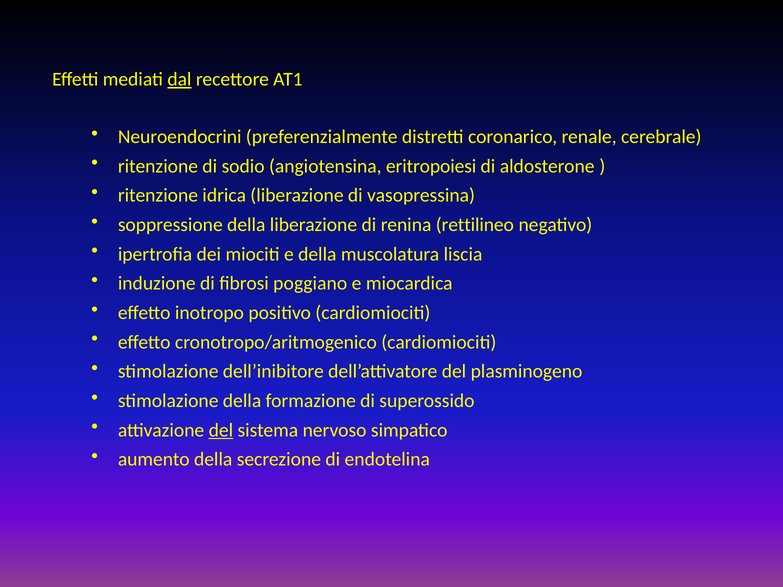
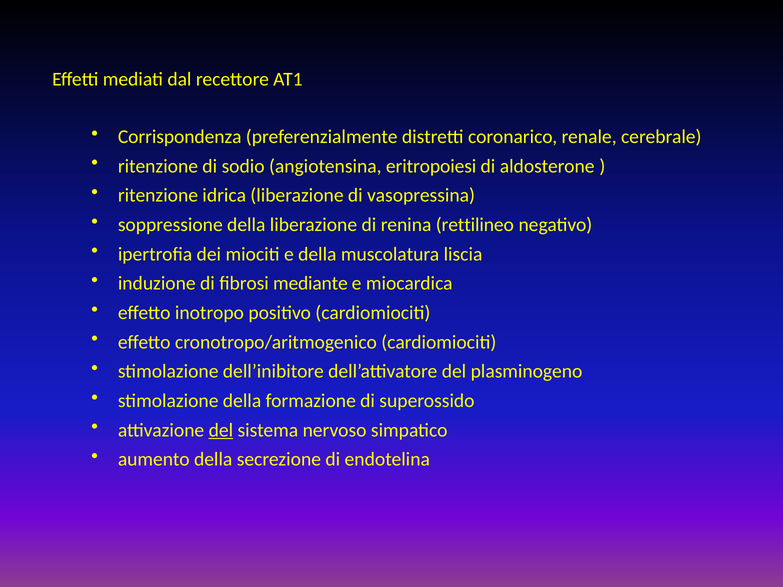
dal underline: present -> none (179, 79)
Neuroendocrini: Neuroendocrini -> Corrispondenza (180, 137)
poggiano: poggiano -> mediante (310, 284)
